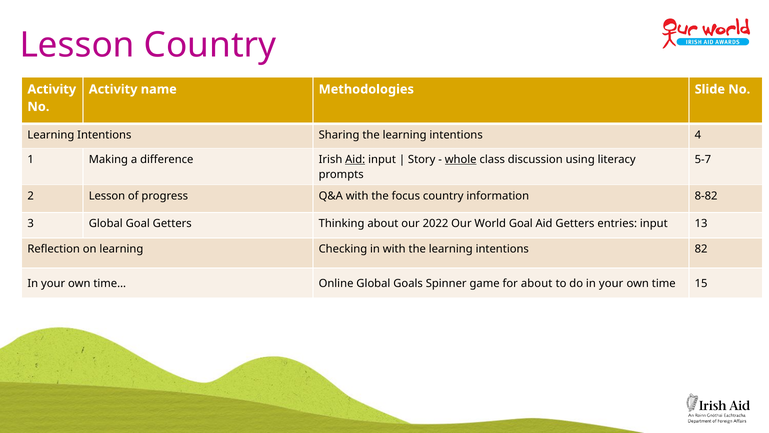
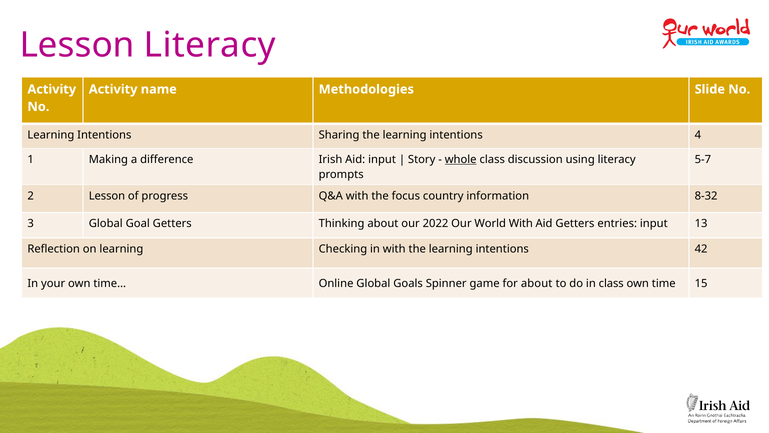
Lesson Country: Country -> Literacy (210, 45)
Aid underline: present -> none (355, 159)
8-82: 8-82 -> 8-32 (706, 196)
World Goal: Goal -> With (521, 223)
82: 82 -> 42 (701, 249)
do in your: your -> class (611, 283)
